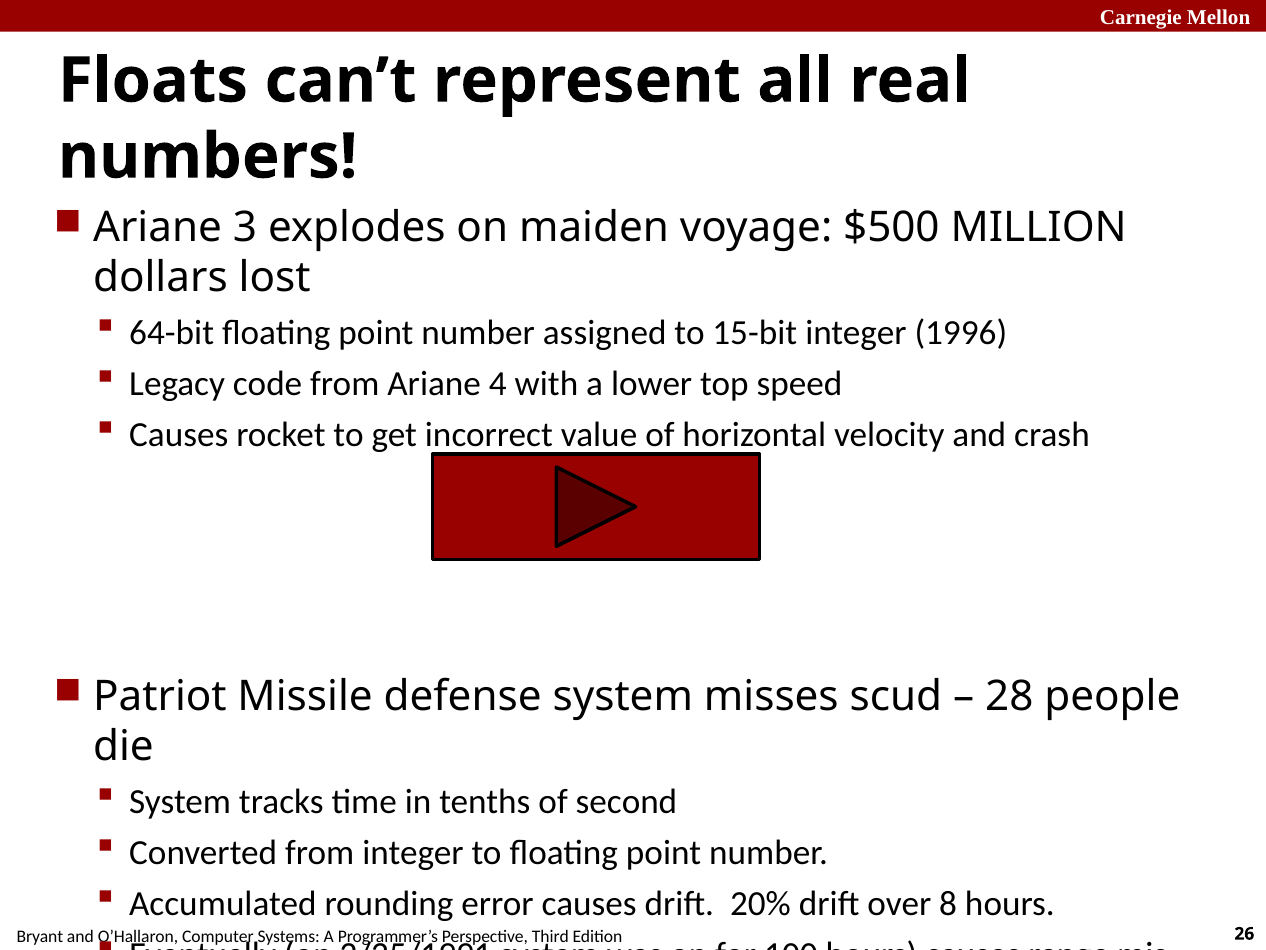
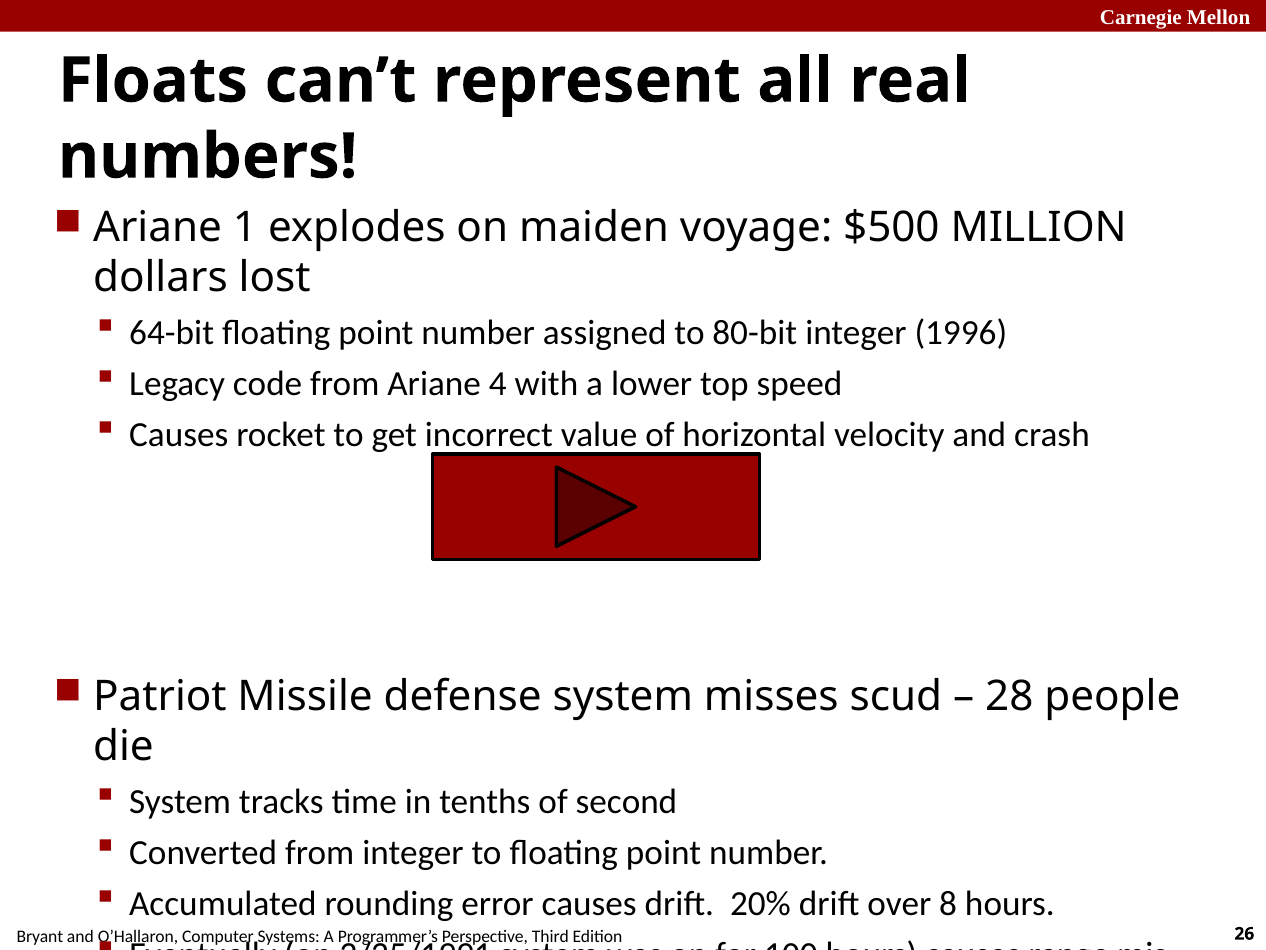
3: 3 -> 1 (245, 227)
15-bit: 15-bit -> 80-bit (755, 332)
